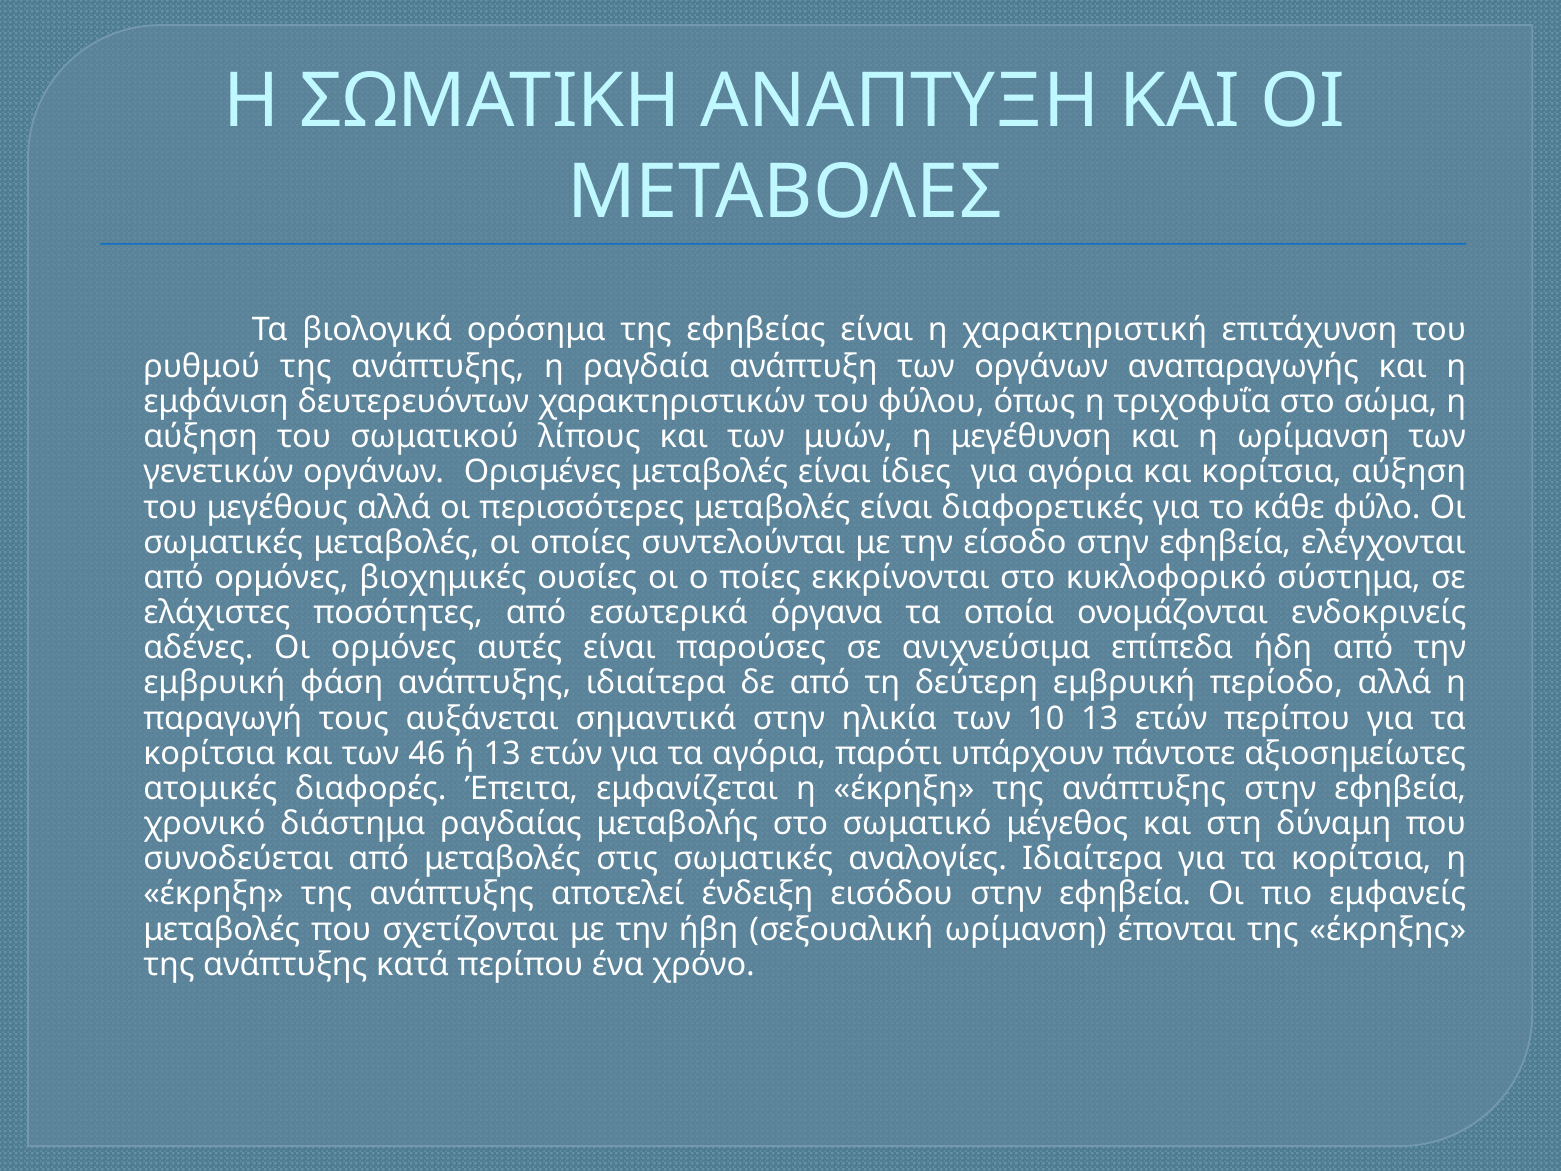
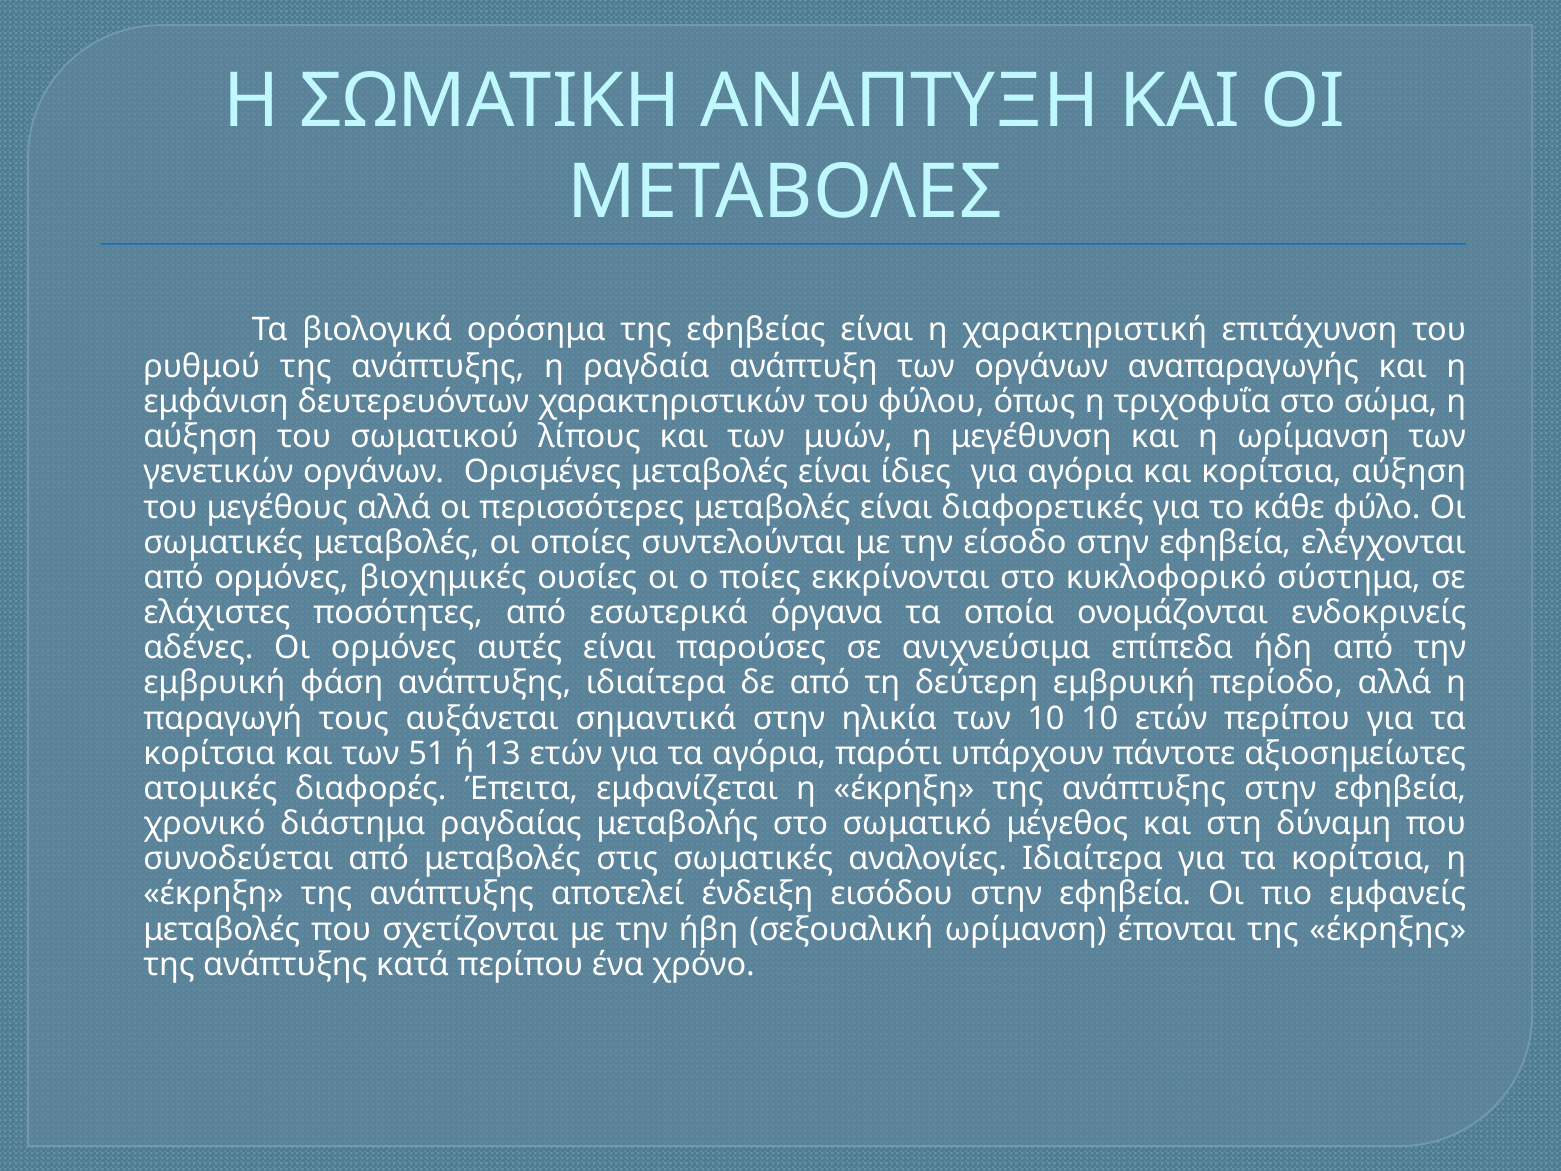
10 13: 13 -> 10 (1100, 718)
46: 46 -> 51 (427, 753)
